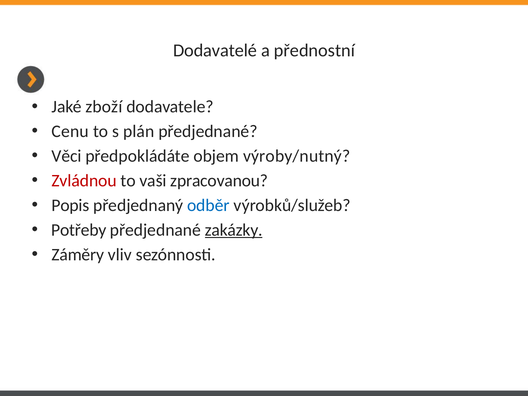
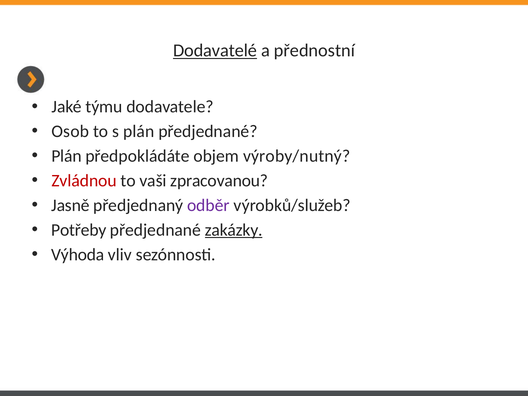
Dodavatelé underline: none -> present (215, 51)
zboží: zboží -> týmu (104, 107)
Cenu: Cenu -> Osob (70, 131)
Věci: Věci -> Plán (67, 156)
Popis: Popis -> Jasně (70, 205)
odběr colour: blue -> purple (208, 205)
Záměry: Záměry -> Výhoda (78, 255)
